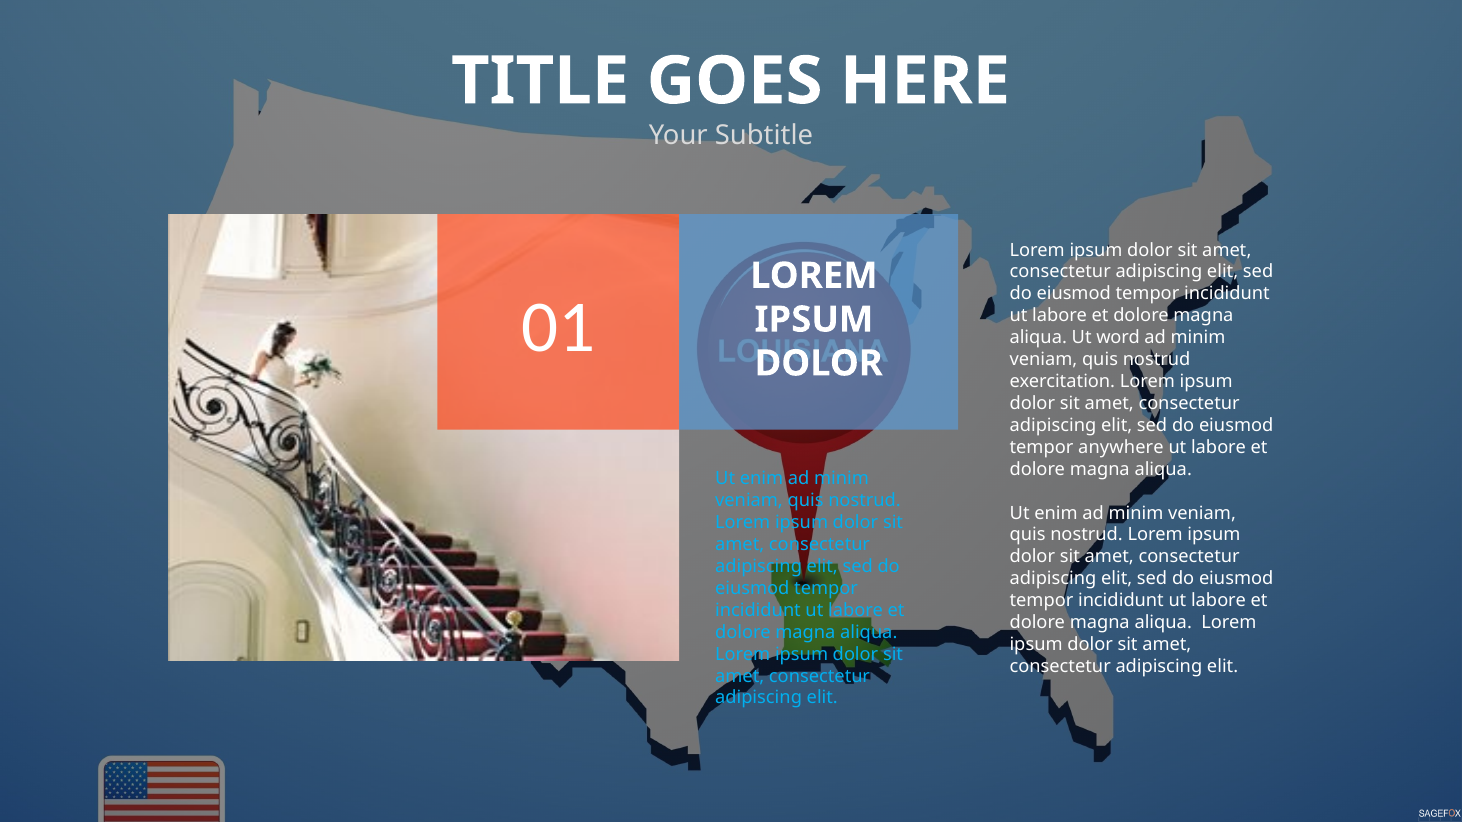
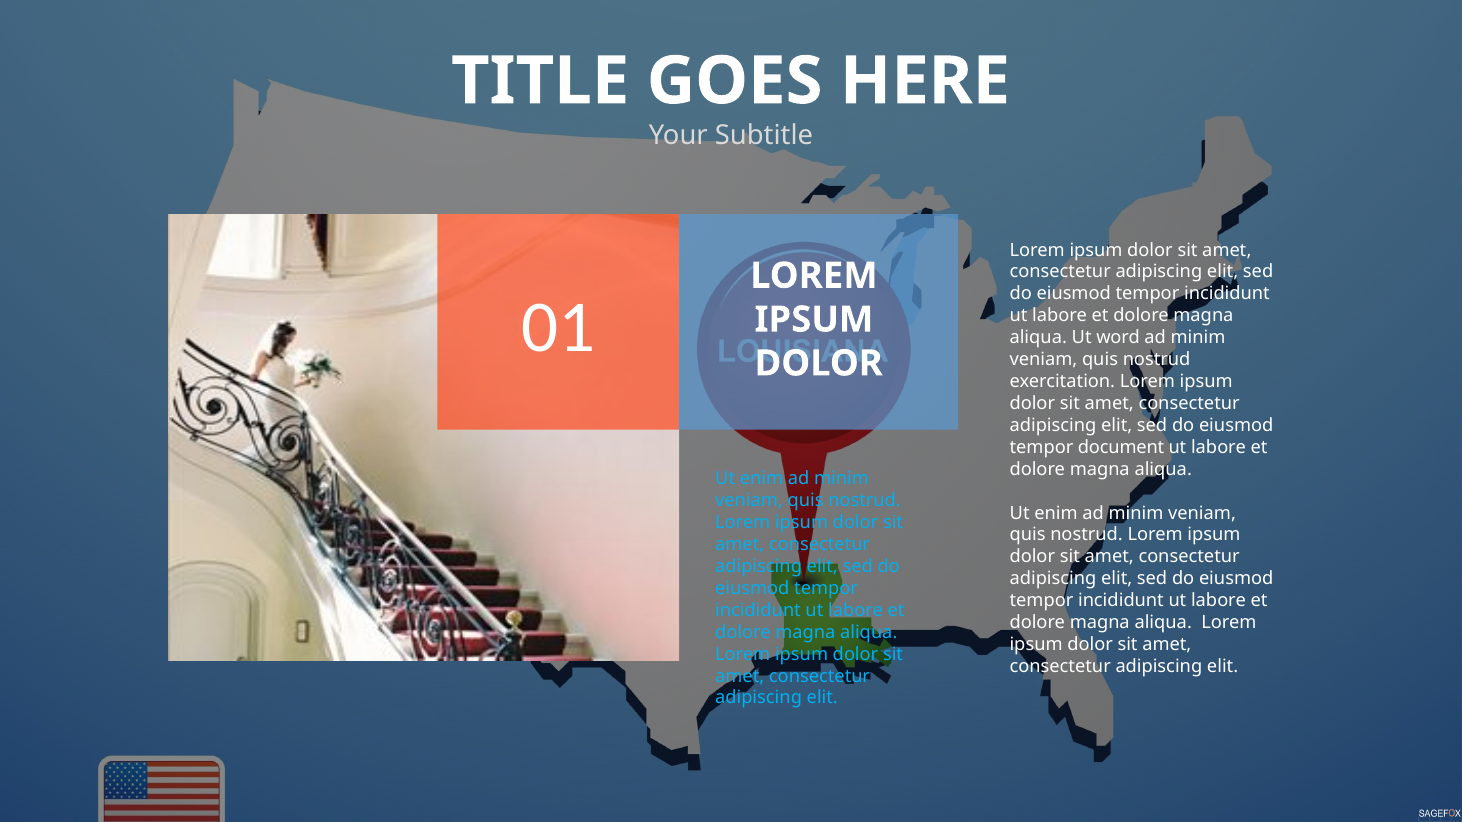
anywhere: anywhere -> document (1121, 447)
